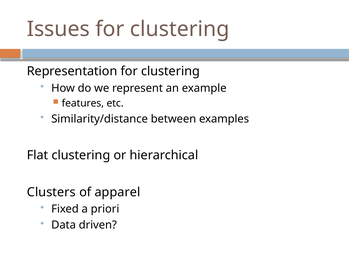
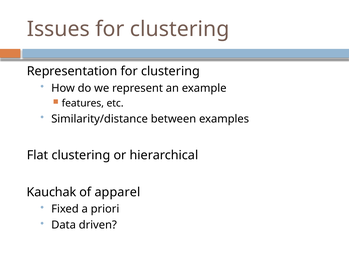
Clusters: Clusters -> Kauchak (51, 192)
